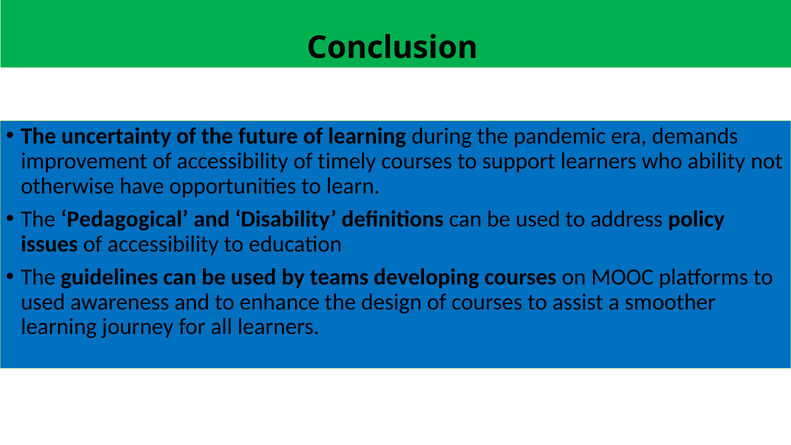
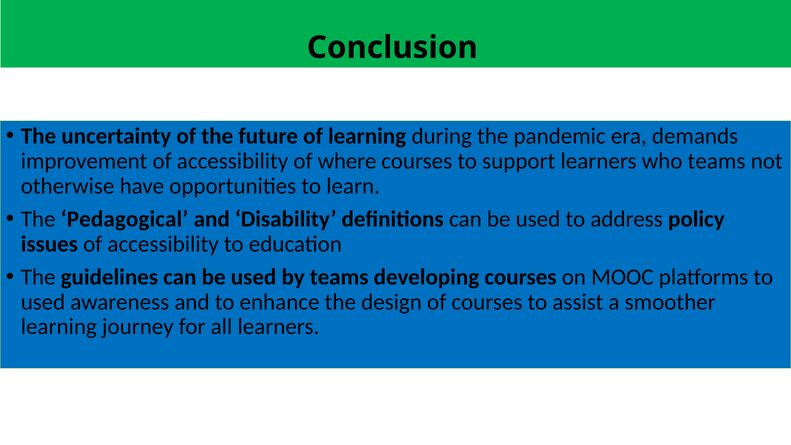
timely: timely -> where (347, 161)
who ability: ability -> teams (717, 161)
